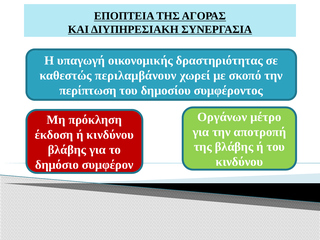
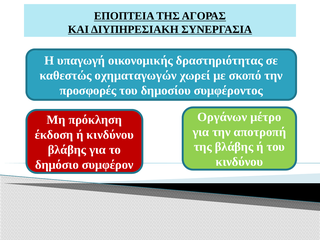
περιλαμβάνουν: περιλαμβάνουν -> οχηματαγωγών (136, 75)
περίπτωση: περίπτωση -> προσφορές (88, 90)
